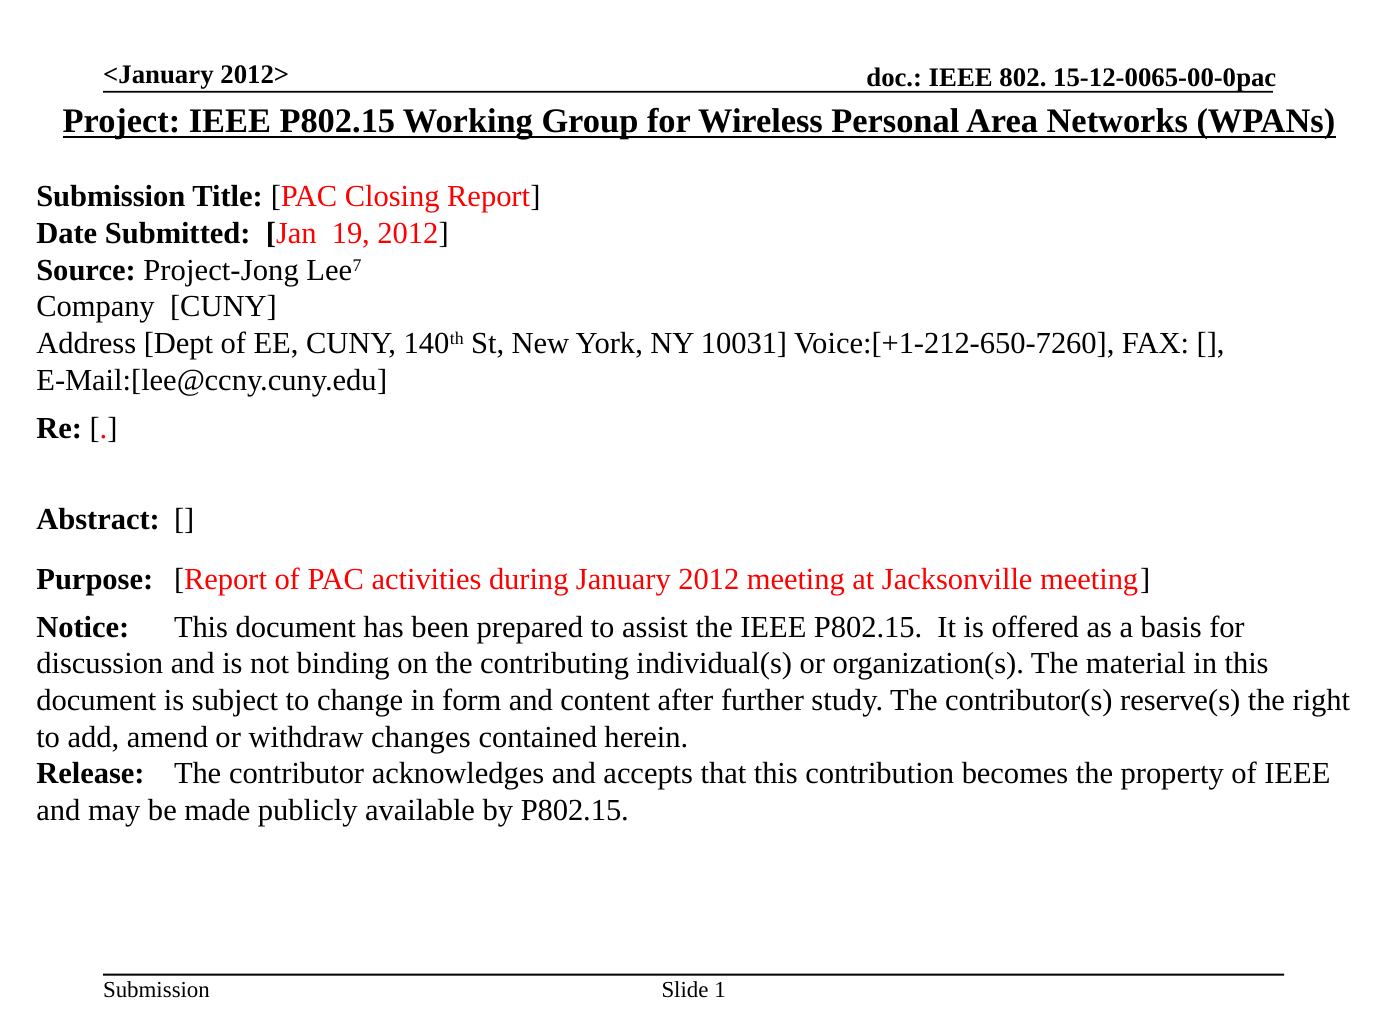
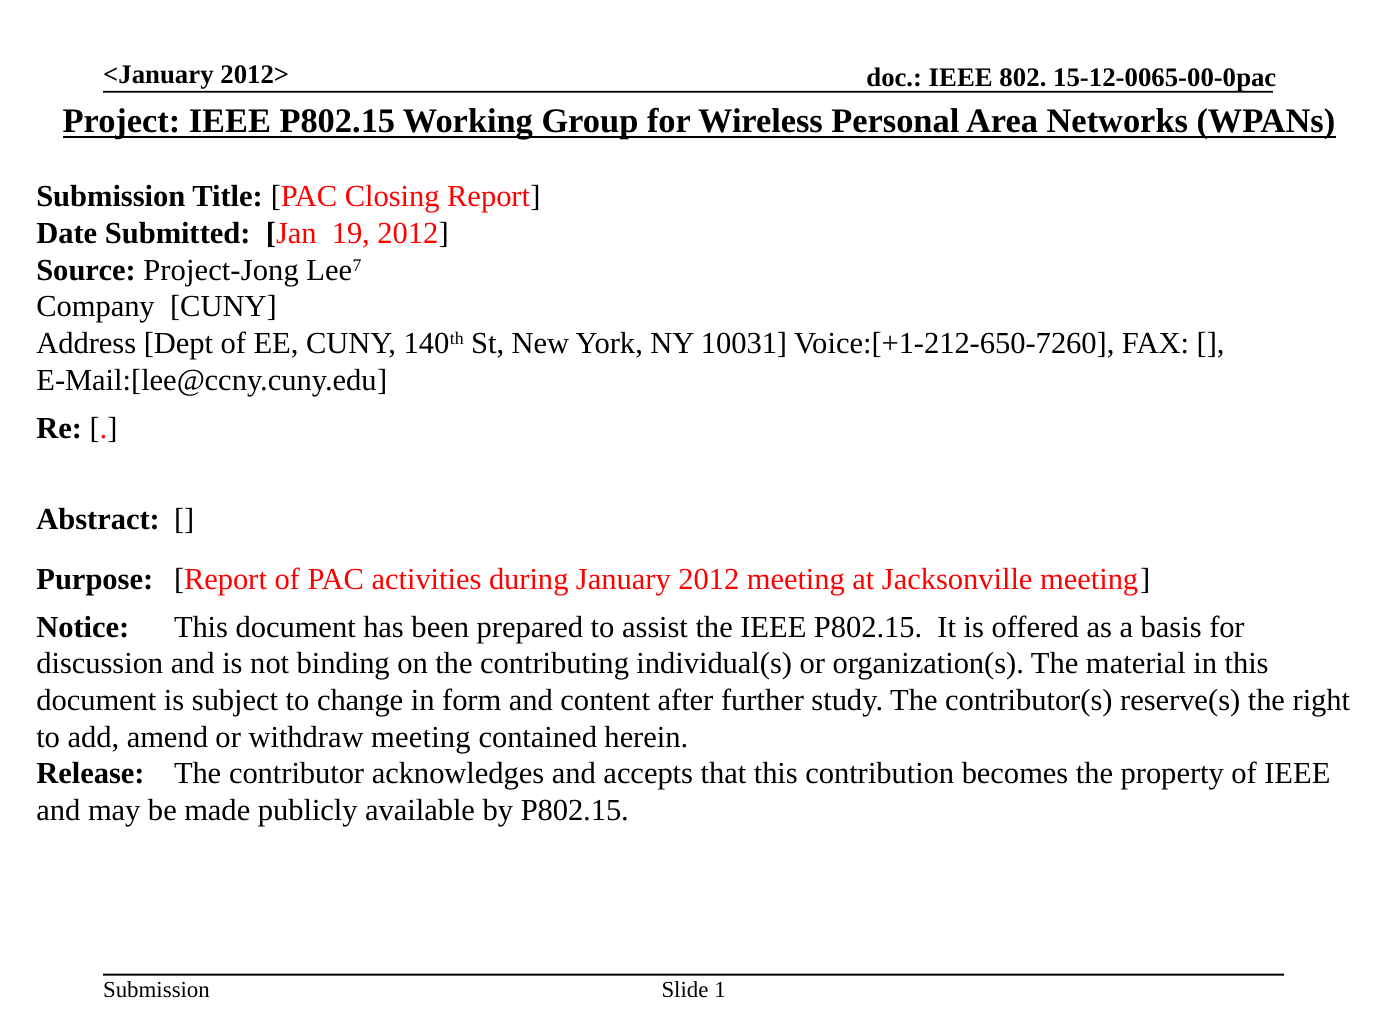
withdraw changes: changes -> meeting (421, 737)
